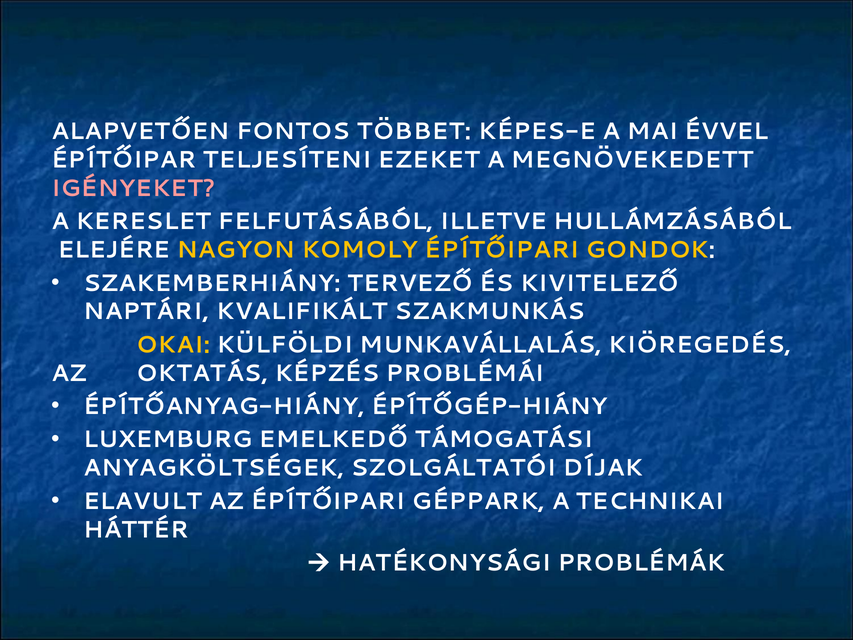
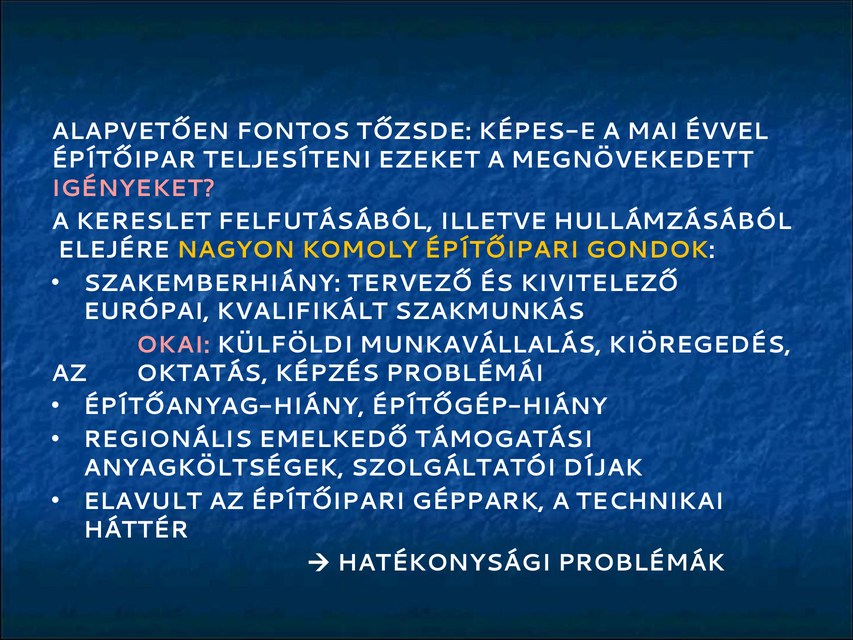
TÖBBET: TÖBBET -> TŐZSDE (414, 131)
NAPTÁRI: NAPTÁRI -> EURÓPAI (147, 312)
OKAI colour: yellow -> pink (173, 345)
LUXEMBURG: LUXEMBURG -> REGIONÁLIS (168, 439)
